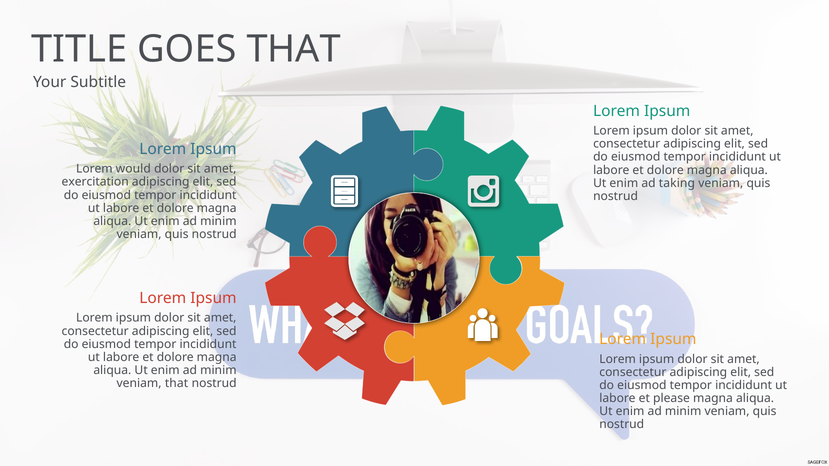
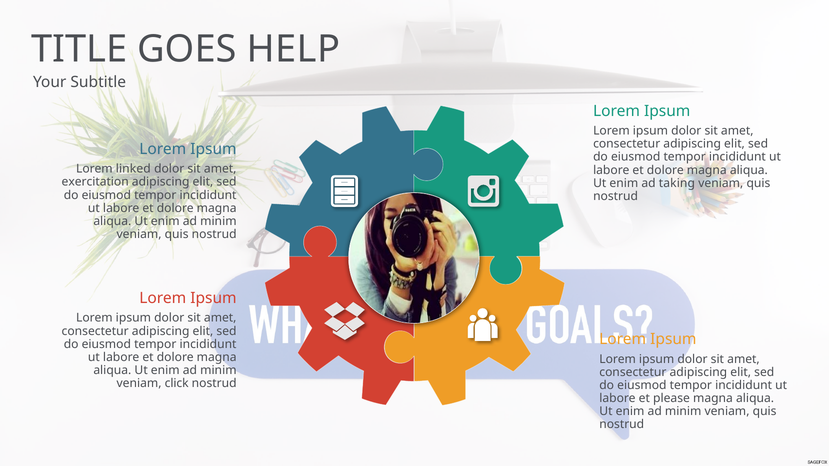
GOES THAT: THAT -> HELP (293, 49)
would: would -> linked (133, 169)
veniam that: that -> click (177, 384)
